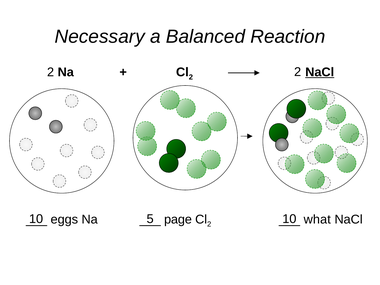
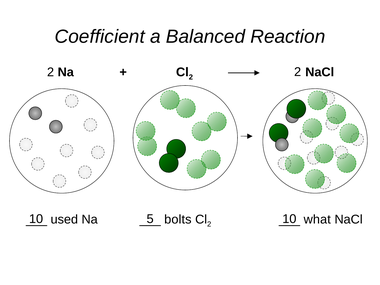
Necessary: Necessary -> Coefficient (100, 36)
NaCl underline: present -> none (320, 72)
eggs: eggs -> used (64, 219)
page: page -> bolts (178, 219)
